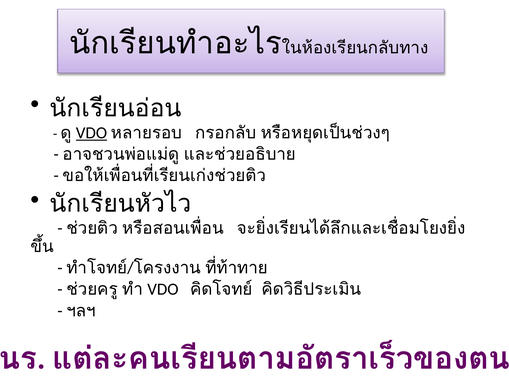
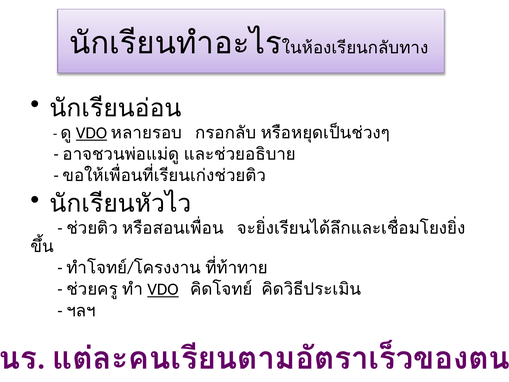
VDO underline: none -> present (163, 289)
